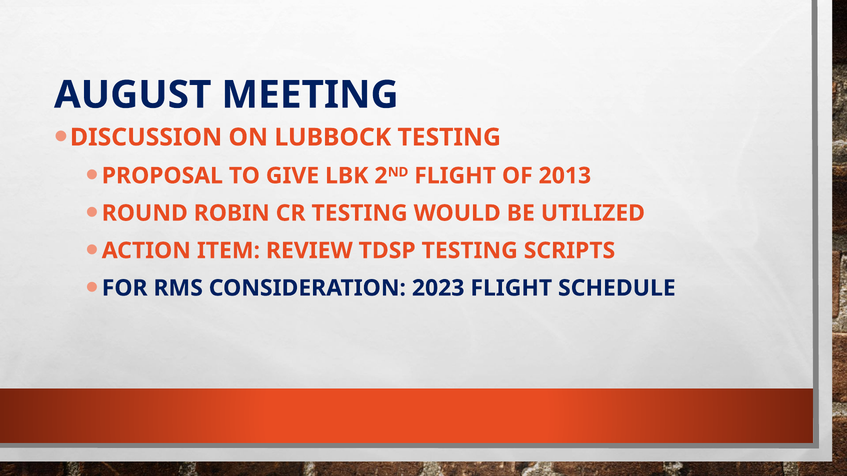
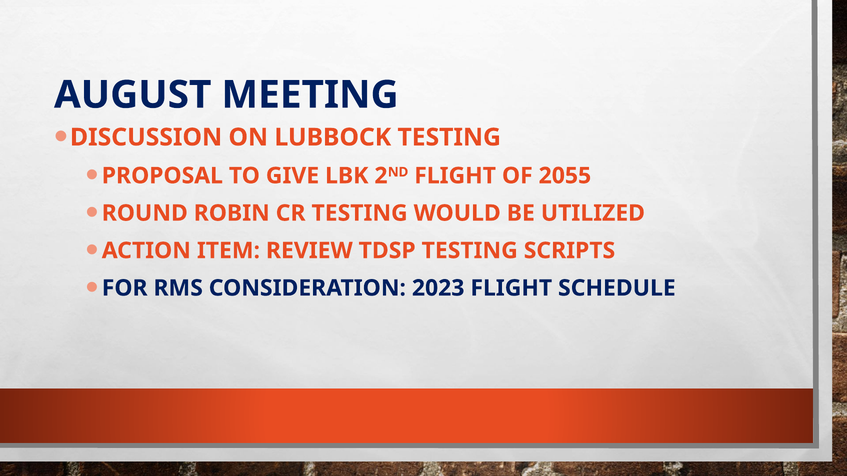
2013: 2013 -> 2055 (565, 176)
